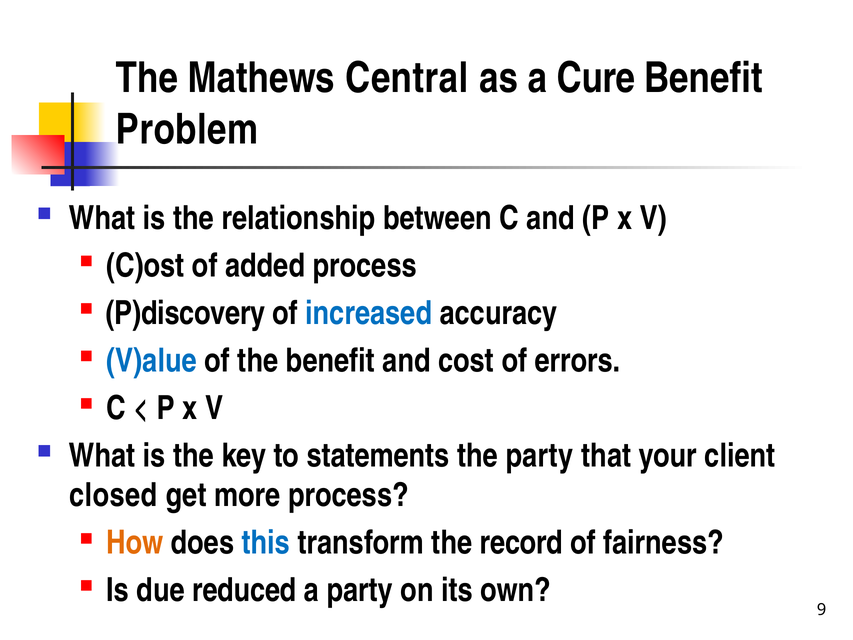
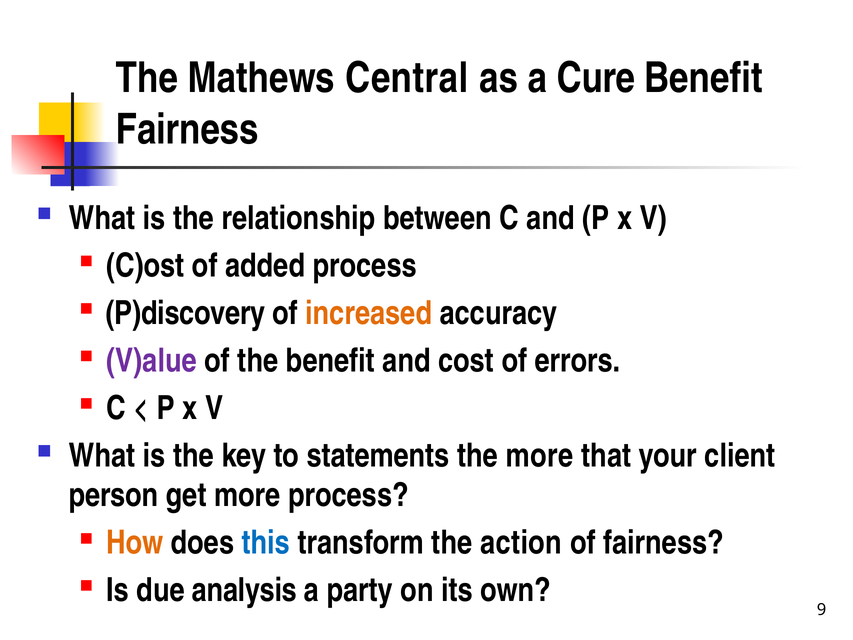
Problem: Problem -> Fairness (187, 129)
increased colour: blue -> orange (369, 313)
V)alue colour: blue -> purple (152, 361)
the party: party -> more (539, 456)
closed: closed -> person (114, 495)
record: record -> action (521, 543)
reduced: reduced -> analysis (244, 590)
